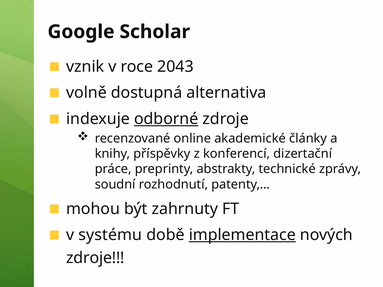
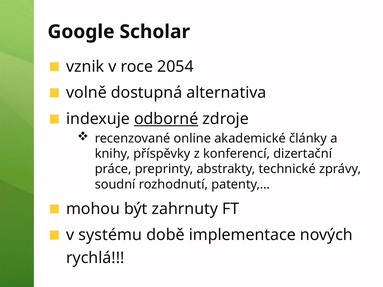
2043: 2043 -> 2054 (175, 67)
implementace underline: present -> none (242, 235)
zdroje: zdroje -> rychlá (95, 258)
